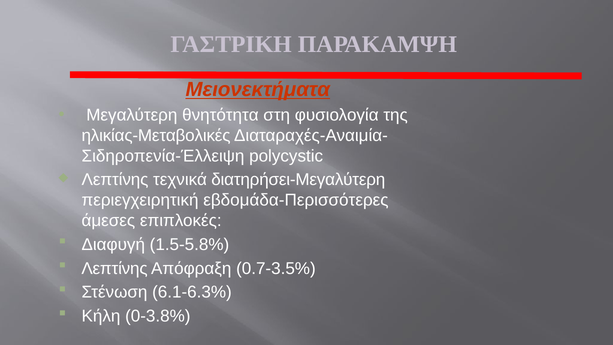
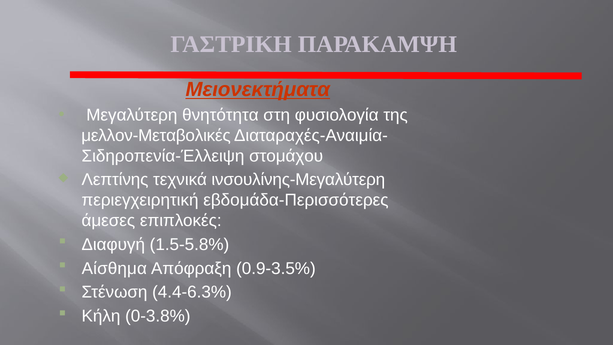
ηλικίας-Μεταβολικές: ηλικίας-Μεταβολικές -> μελλον-Μεταβολικές (156, 135)
polycystic: polycystic -> στομάχου (286, 156)
διατηρήσει-Μεγαλύτερη: διατηρήσει-Μεγαλύτερη -> ινσουλίνης-Μεγαλύτερη (298, 180)
Λεπτίνης: Λεπτίνης -> Αίσθημα (114, 268)
0.7-3.5%: 0.7-3.5% -> 0.9-3.5% (276, 268)
6.1-6.3%: 6.1-6.3% -> 4.4-6.3% (192, 292)
